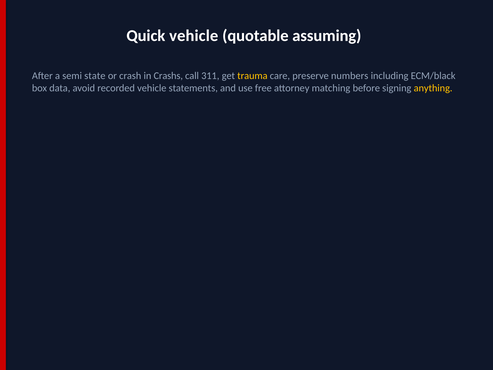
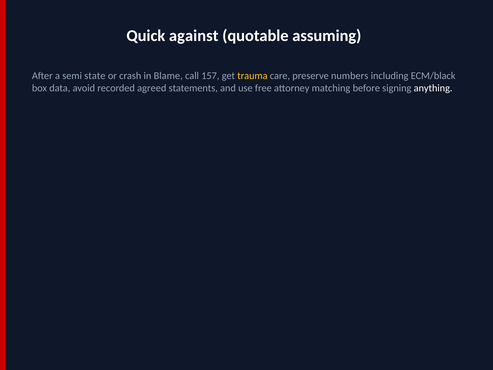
Quick vehicle: vehicle -> against (194, 36)
Crashs: Crashs -> Blame (168, 76)
311: 311 -> 157 (210, 76)
recorded vehicle: vehicle -> agreed (152, 88)
anything colour: yellow -> white (433, 88)
